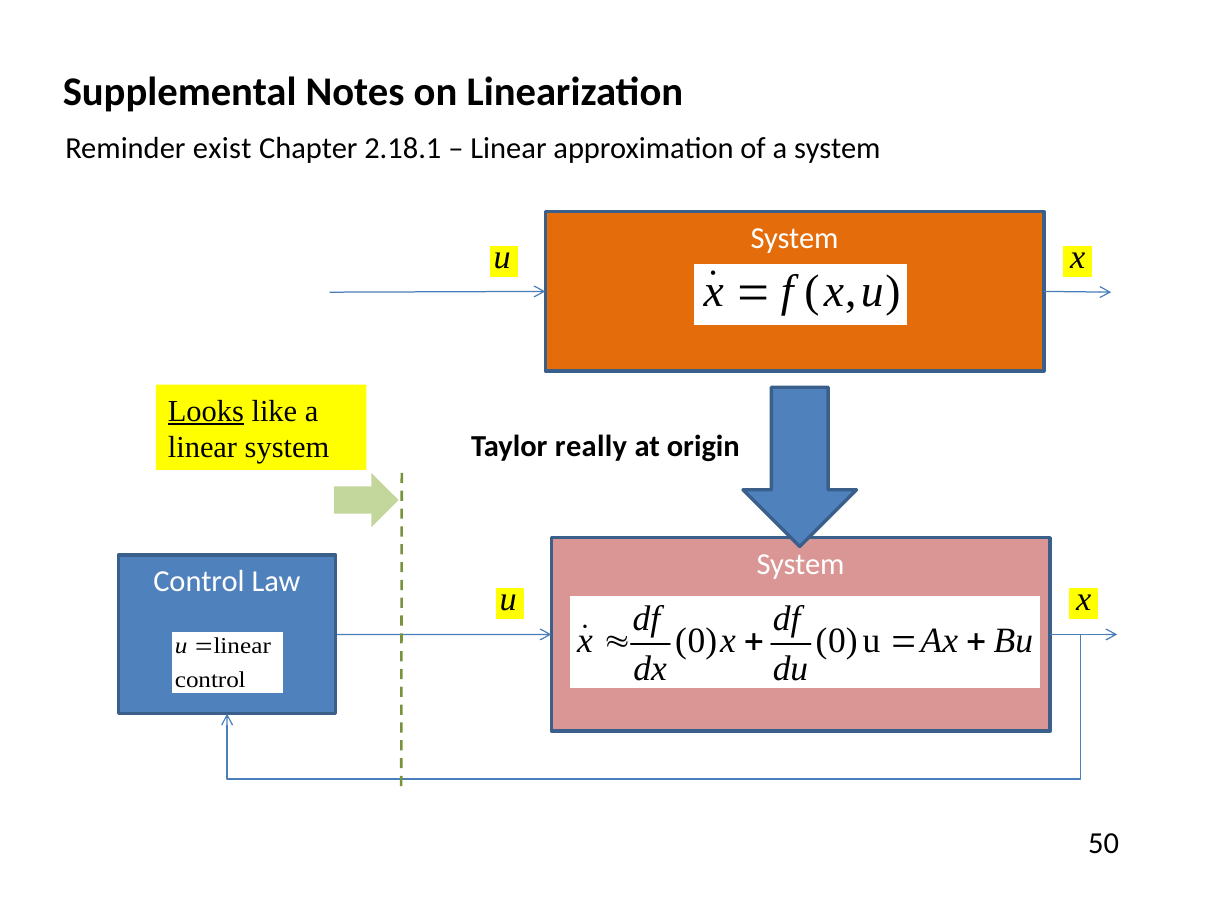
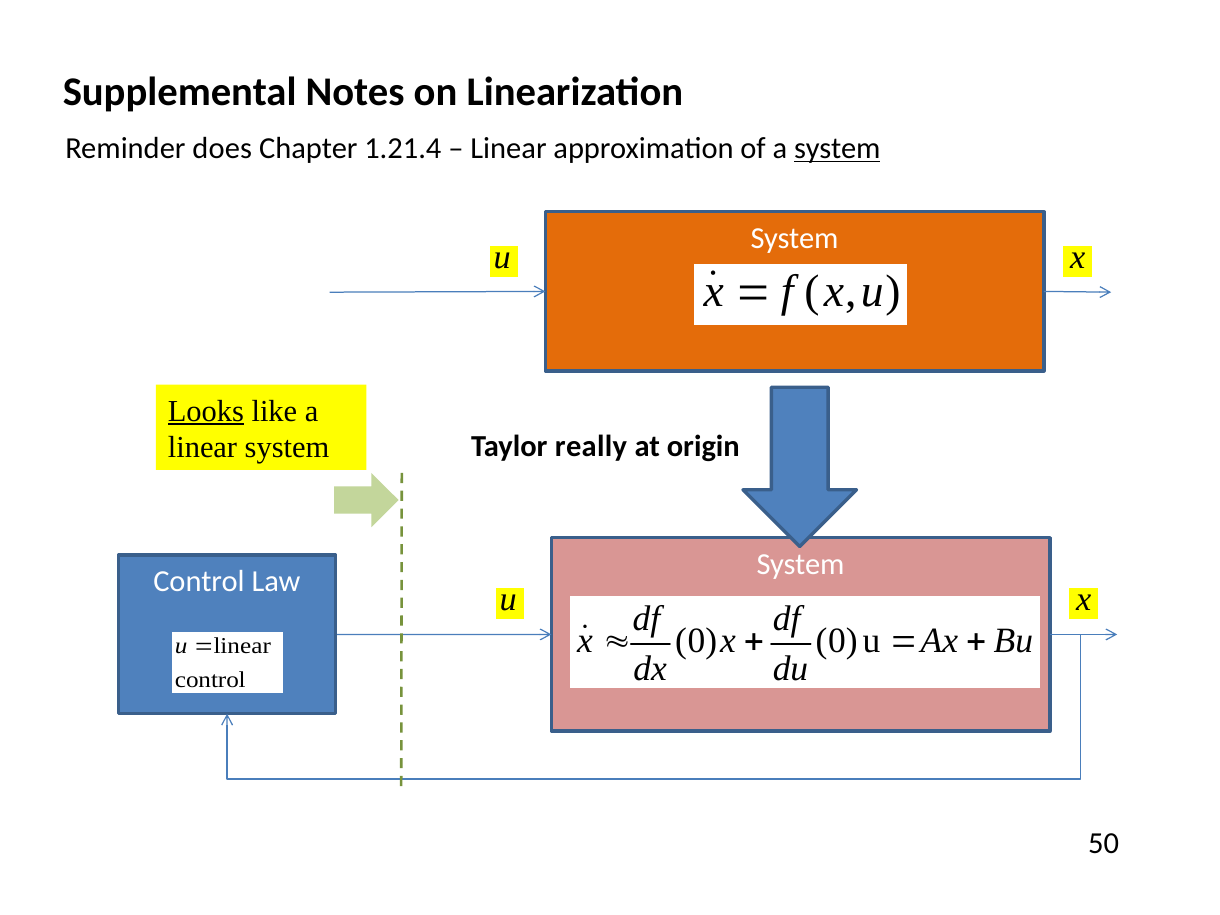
exist: exist -> does (222, 148)
2.18.1: 2.18.1 -> 1.21.4 (403, 148)
system underline: none -> present (837, 148)
